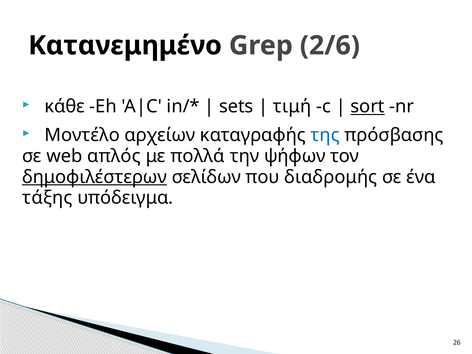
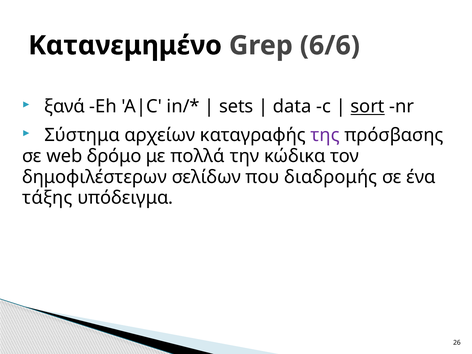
2/6: 2/6 -> 6/6 (330, 46)
κάθε: κάθε -> ξανά (65, 107)
τιμή: τιμή -> data (292, 107)
Μοντέλο: Μοντέλο -> Σύστημα (82, 135)
της colour: blue -> purple (325, 135)
απλός: απλός -> δρόμο (114, 156)
ψήφων: ψήφων -> κώδικα (295, 156)
δημοφιλέστερων underline: present -> none (95, 177)
